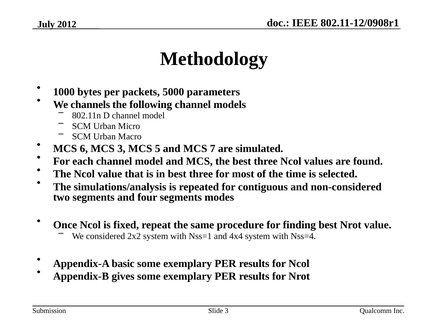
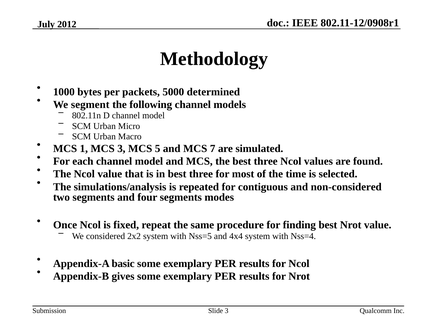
parameters: parameters -> determined (213, 92)
channels: channels -> segment (90, 105)
6: 6 -> 1 (84, 149)
Nss=1: Nss=1 -> Nss=5 (200, 237)
